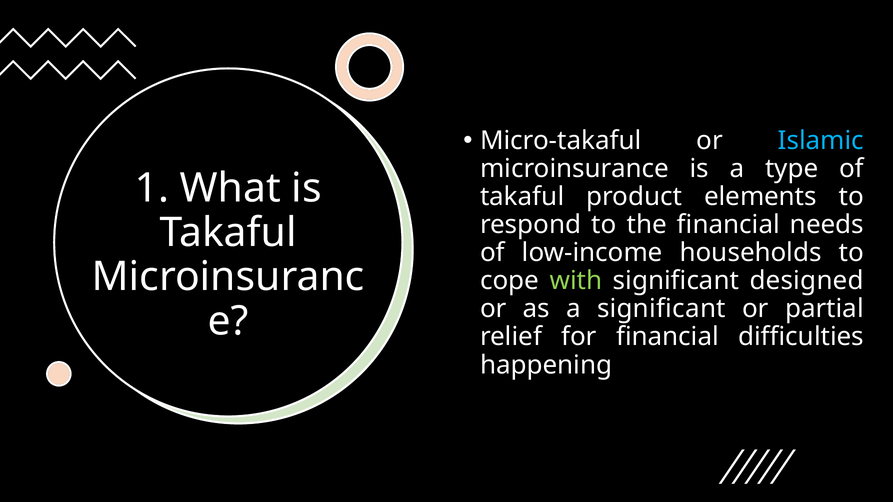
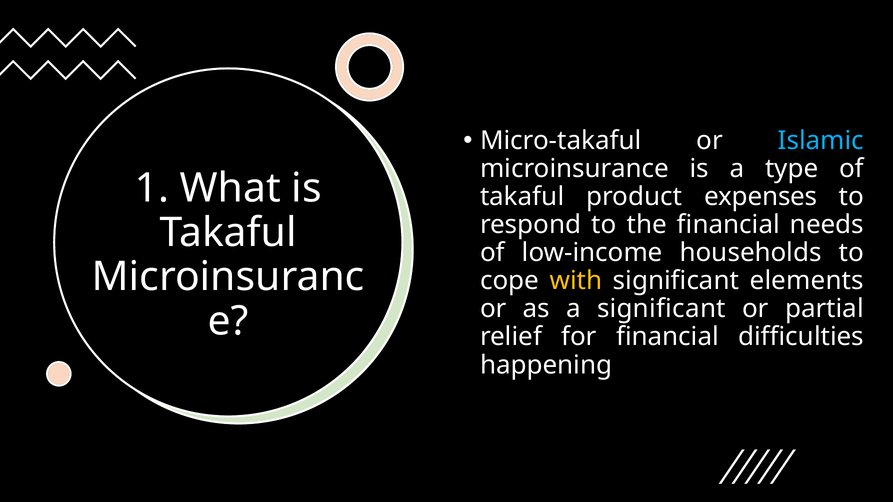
elements: elements -> expenses (761, 197)
with colour: light green -> yellow (576, 281)
designed: designed -> elements (807, 281)
